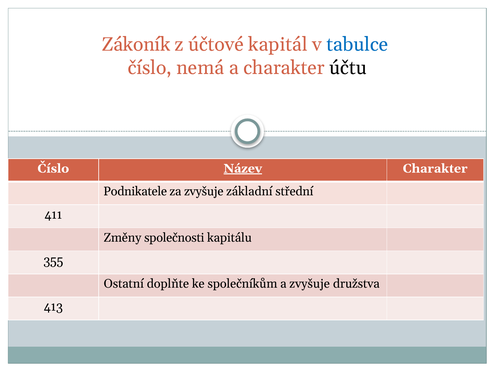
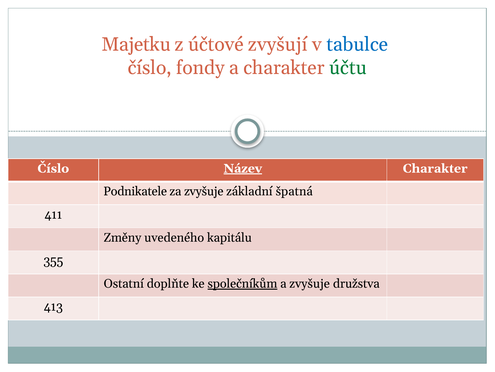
Zákoník: Zákoník -> Majetku (136, 45)
kapitál: kapitál -> zvyšují (278, 45)
nemá: nemá -> fondy (200, 68)
účtu colour: black -> green (348, 68)
střední: střední -> špatná (294, 191)
společnosti: společnosti -> uvedeného (174, 237)
společníkům underline: none -> present (242, 283)
